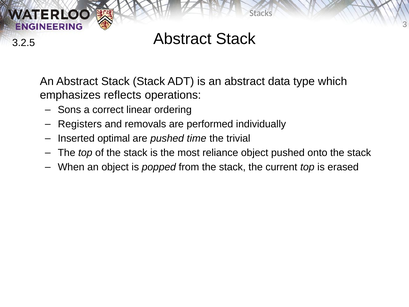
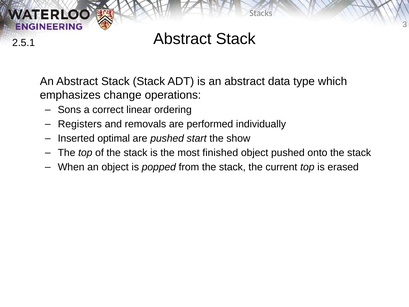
3.2.5: 3.2.5 -> 2.5.1 (24, 43)
reflects: reflects -> change (123, 95)
time: time -> start (197, 138)
trivial: trivial -> show (238, 138)
reliance: reliance -> finished (220, 153)
